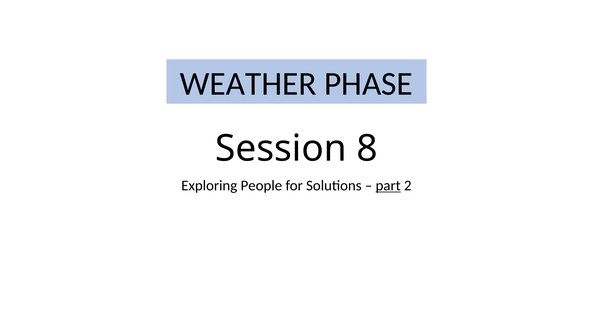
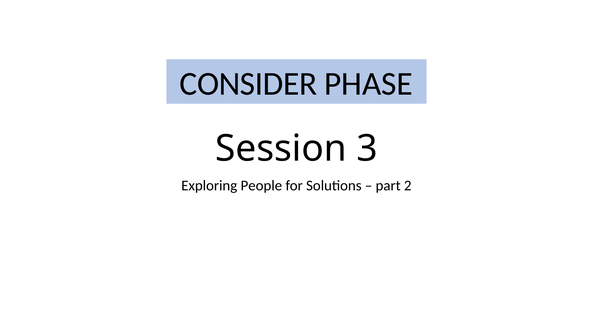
WEATHER: WEATHER -> CONSIDER (248, 84)
8: 8 -> 3 (367, 148)
part underline: present -> none (388, 185)
